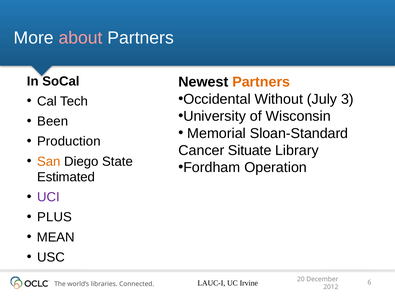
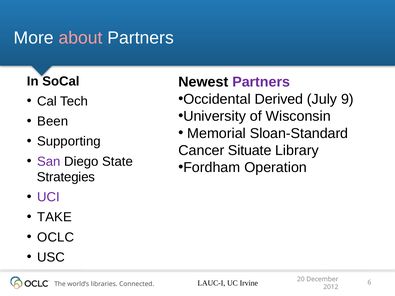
Partners colour: orange -> purple (261, 82)
Without: Without -> Derived (279, 99)
3: 3 -> 9 (347, 99)
Production: Production -> Supporting (69, 141)
San colour: orange -> purple (49, 162)
Estimated: Estimated -> Strategies (66, 177)
PLUS: PLUS -> TAKE (55, 217)
MEAN: MEAN -> OCLC (56, 237)
